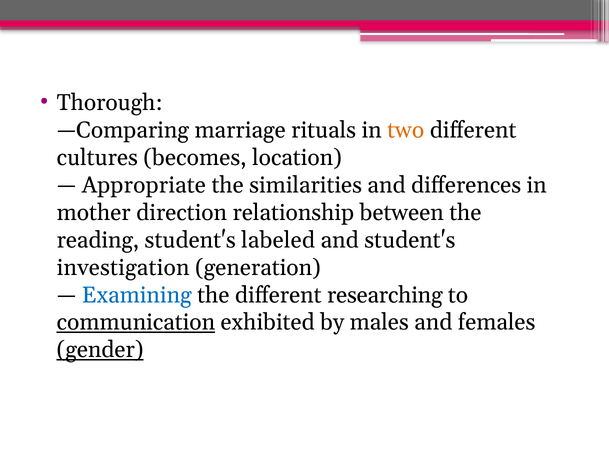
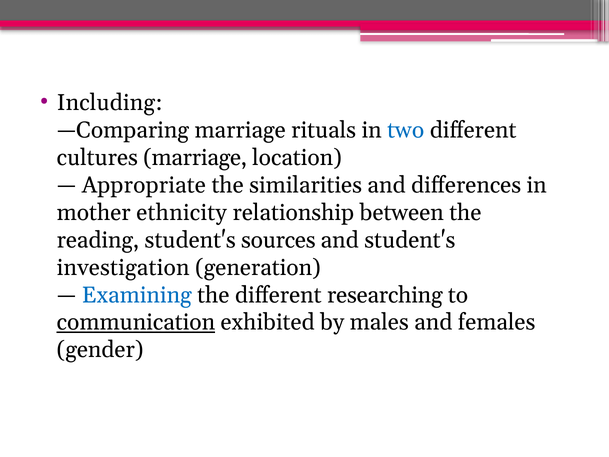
Thorough: Thorough -> Including (109, 103)
two colour: orange -> blue (406, 130)
cultures becomes: becomes -> marriage (195, 158)
direction: direction -> ethnicity (182, 213)
labeled: labeled -> sources (278, 240)
gender underline: present -> none (100, 350)
